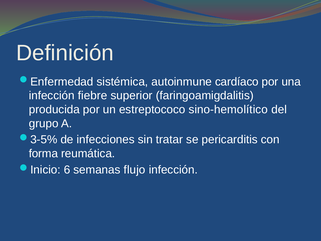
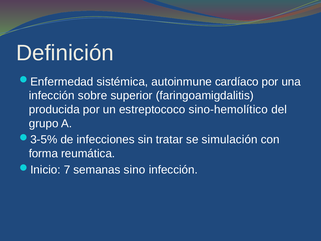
fiebre: fiebre -> sobre (93, 95)
pericarditis: pericarditis -> simulación (230, 140)
6: 6 -> 7 (67, 170)
flujo: flujo -> sino (135, 170)
